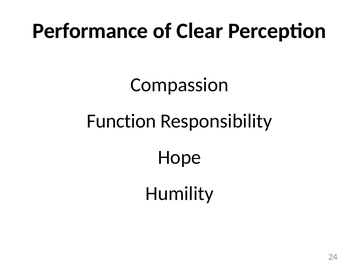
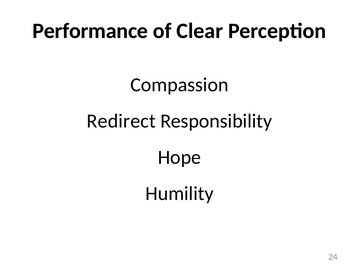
Function: Function -> Redirect (121, 121)
